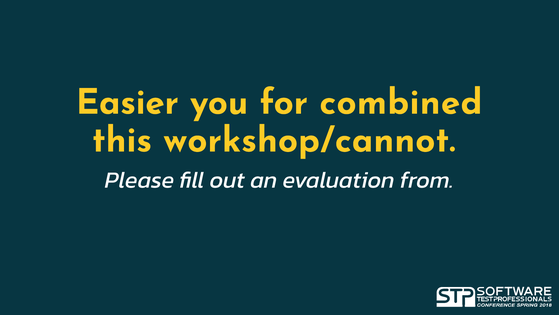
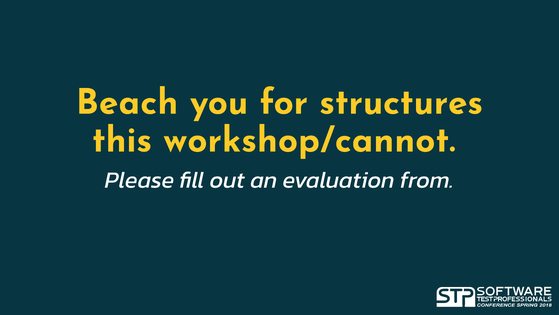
Easier: Easier -> Beach (127, 102)
combined: combined -> structures (401, 102)
